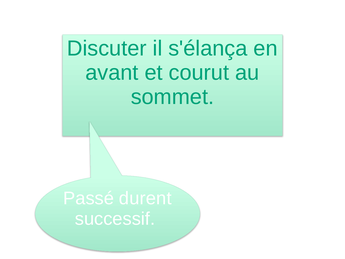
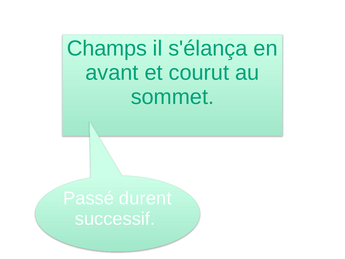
Discuter: Discuter -> Champs (107, 48)
